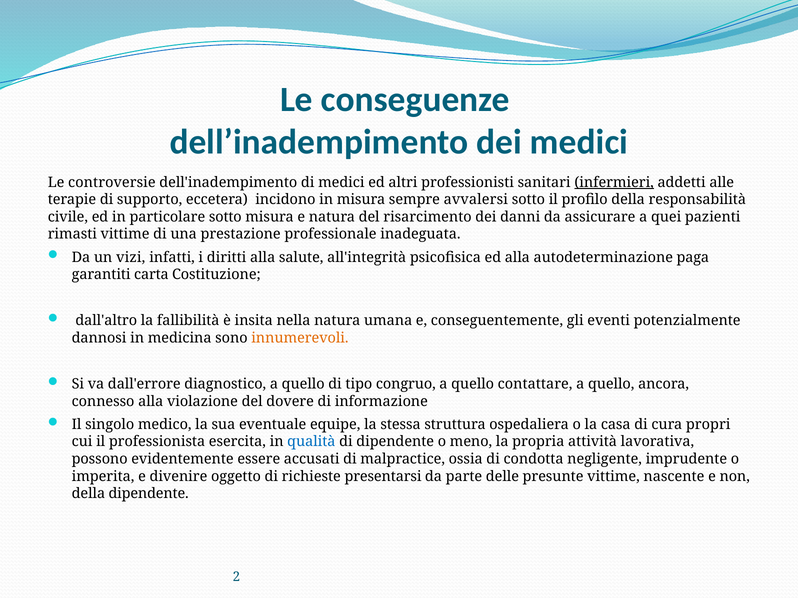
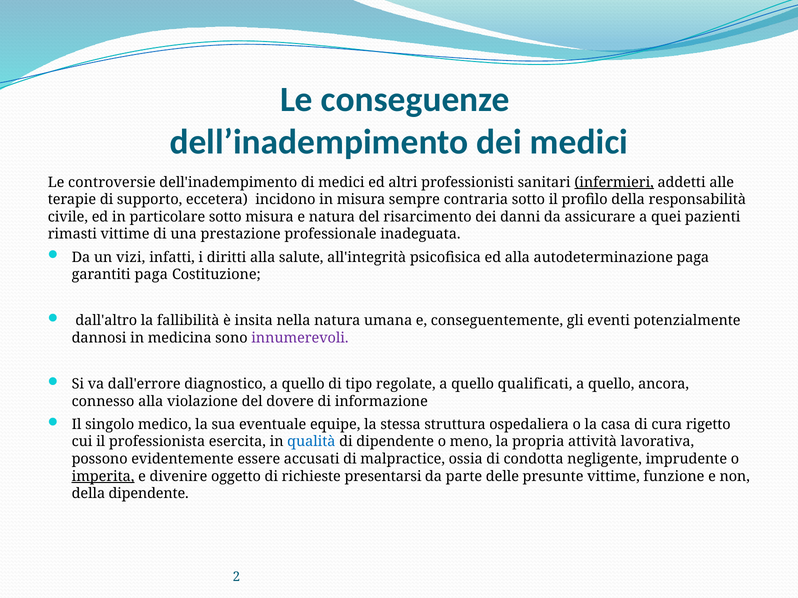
avvalersi: avvalersi -> contraria (476, 200)
garantiti carta: carta -> paga (151, 275)
innumerevoli colour: orange -> purple (300, 338)
congruo: congruo -> regolate (406, 384)
contattare: contattare -> qualificati (535, 384)
propri: propri -> rigetto (708, 425)
imperita underline: none -> present (103, 477)
nascente: nascente -> funzione (674, 477)
